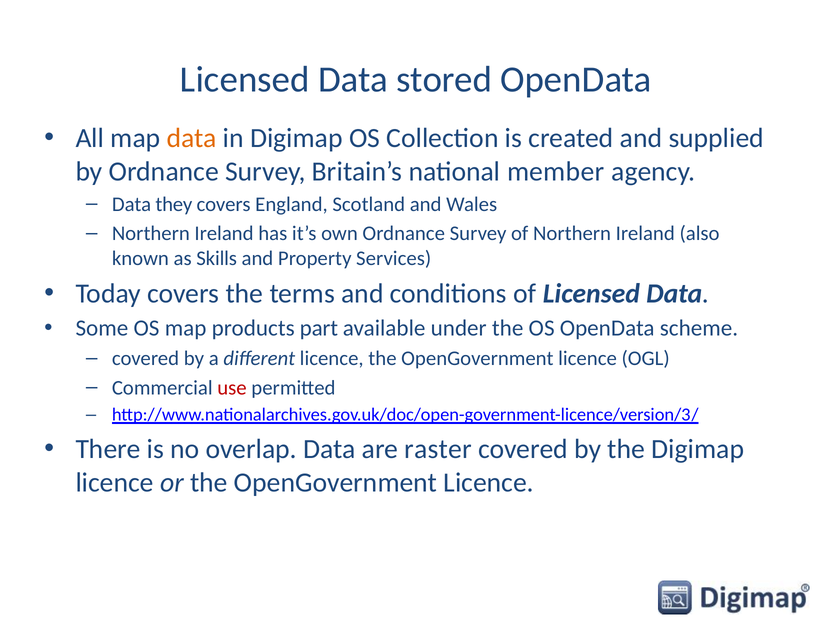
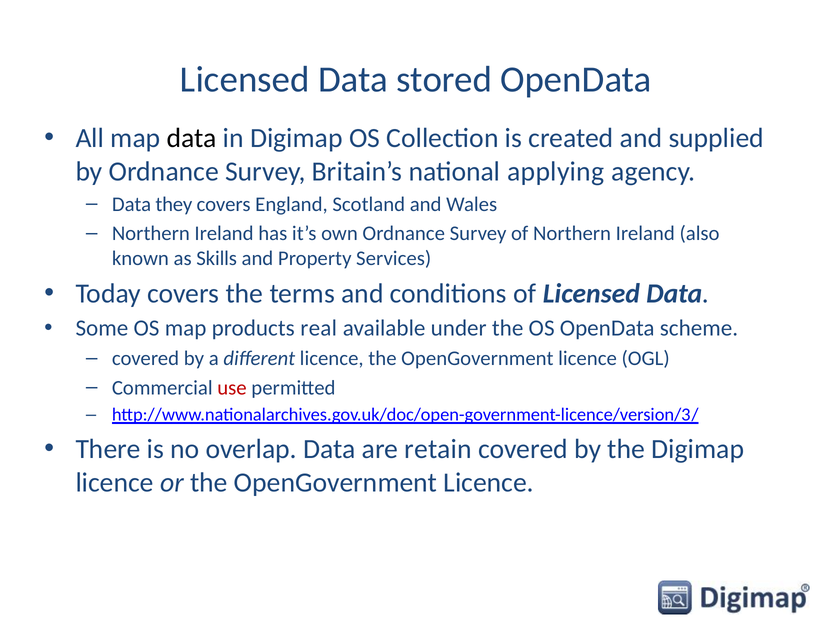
data colour: orange -> black (192, 138)
member: member -> applying (556, 171)
part: part -> real (319, 328)
raster: raster -> retain (438, 449)
